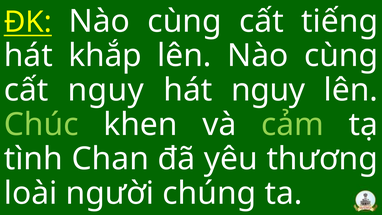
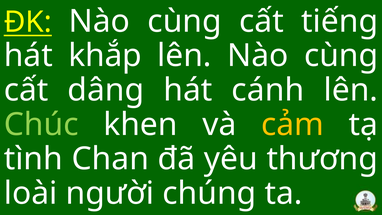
cất nguy: nguy -> dâng (106, 90)
hát nguy: nguy -> cánh (268, 90)
cảm colour: light green -> yellow (293, 124)
